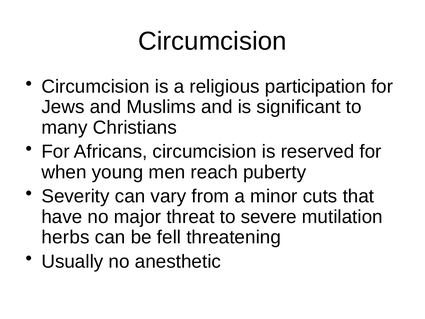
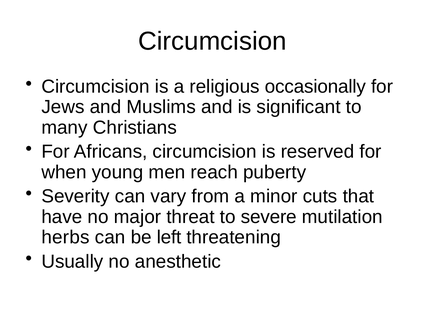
participation: participation -> occasionally (315, 87)
fell: fell -> left (169, 237)
